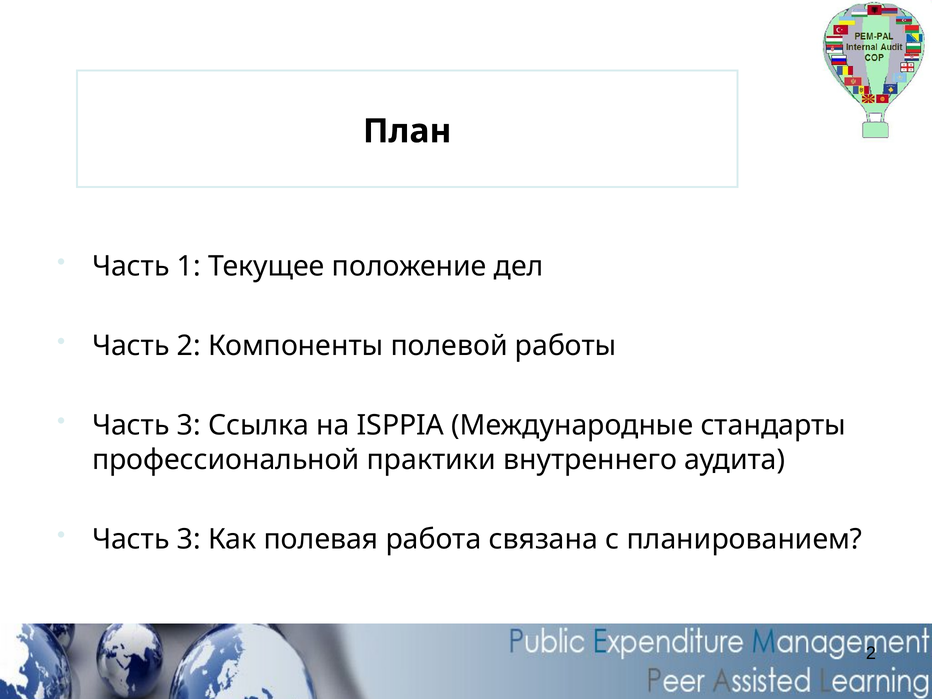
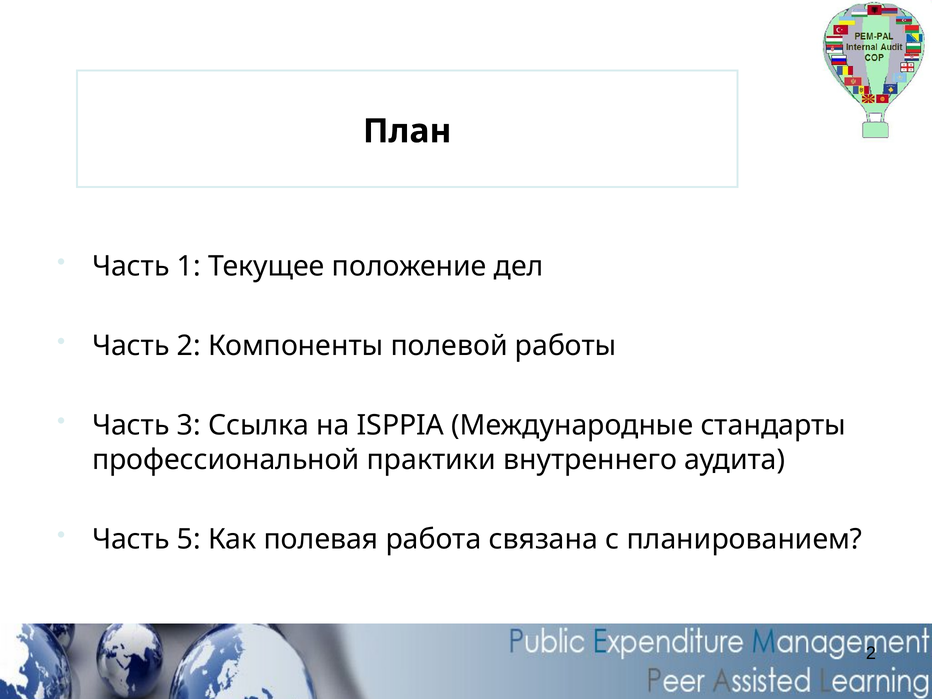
3: 3 -> 5 (189, 539)
